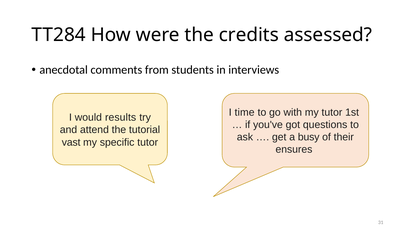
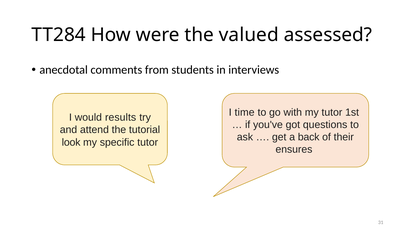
credits: credits -> valued (249, 35)
busy: busy -> back (309, 137)
vast: vast -> look (71, 143)
